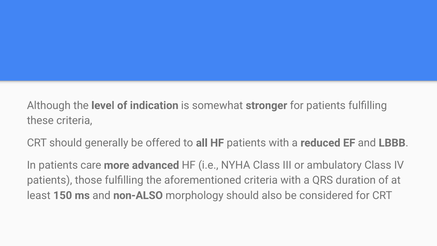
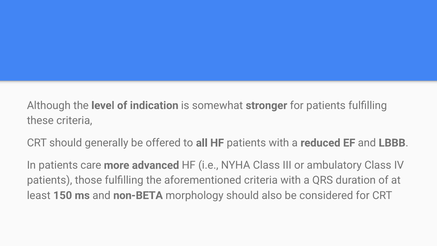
non-ALSO: non-ALSO -> non-BETA (138, 195)
